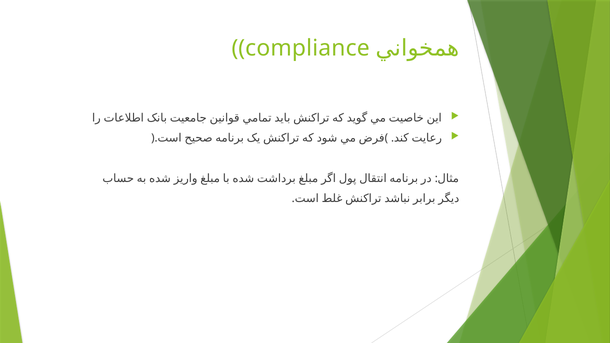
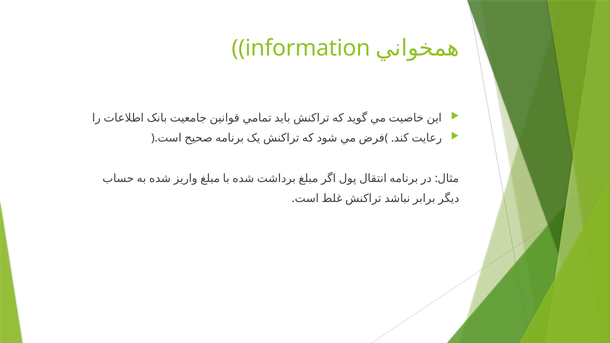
compliance: compliance -> information (308, 48)
